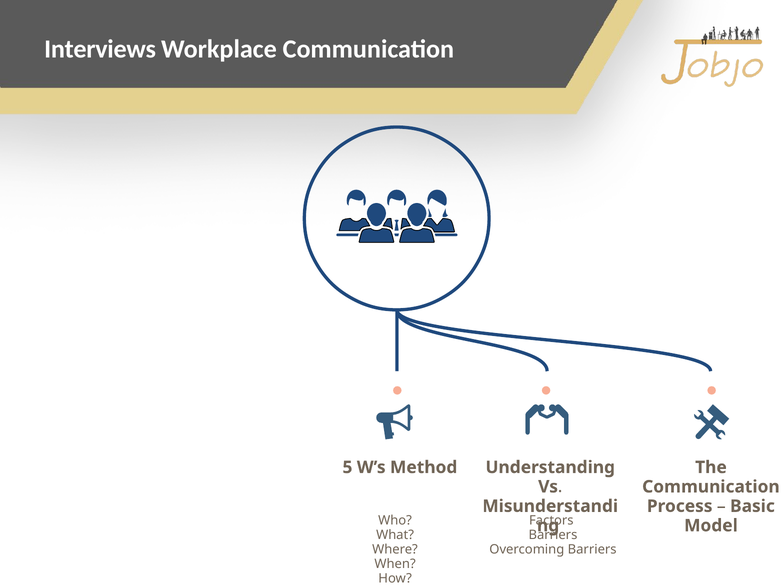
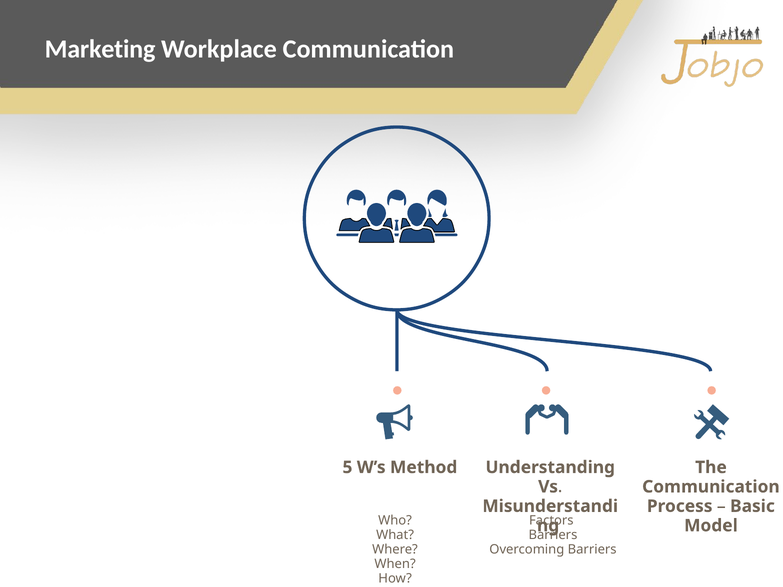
Interviews: Interviews -> Marketing (100, 49)
